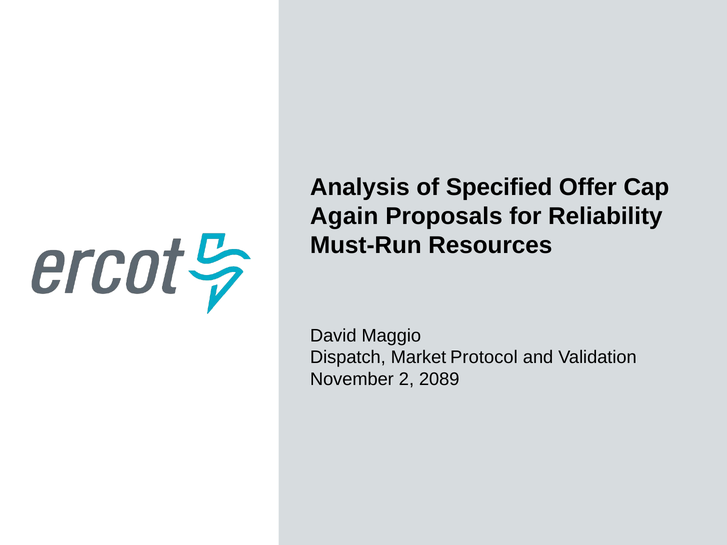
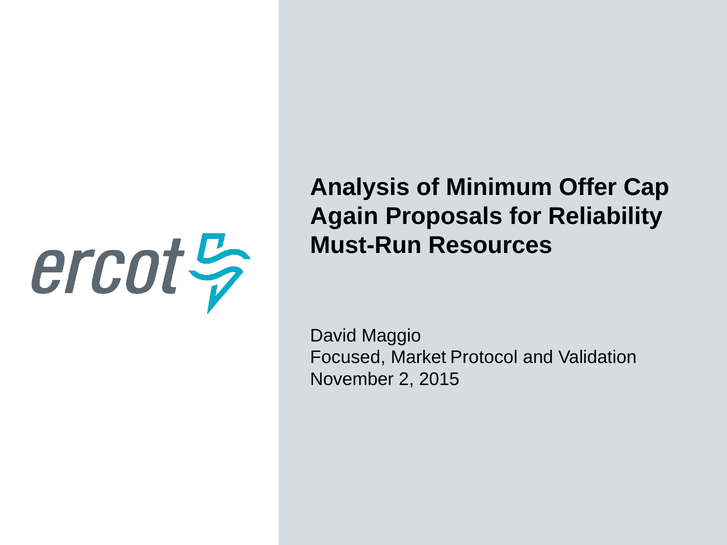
Specified: Specified -> Minimum (499, 187)
Dispatch: Dispatch -> Focused (348, 358)
2089: 2089 -> 2015 (439, 379)
